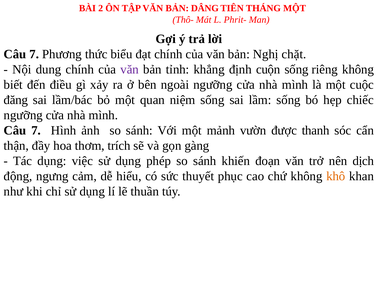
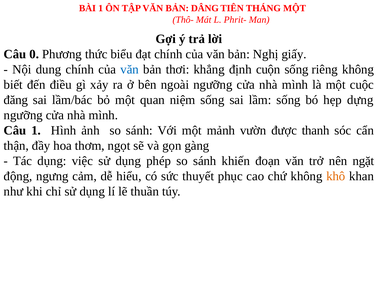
BÀI 2: 2 -> 1 (101, 8)
7: 7 -> 0 (34, 54)
chặt: chặt -> giấy (294, 54)
văn colour: purple -> blue (130, 69)
tỉnh: tỉnh -> thơi (178, 69)
chiếc: chiếc -> dựng (360, 100)
7: 7 -> 1 (36, 130)
trích: trích -> ngọt (119, 146)
dịch: dịch -> ngặt (363, 161)
